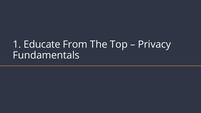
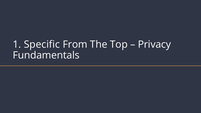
Educate: Educate -> Specific (42, 44)
